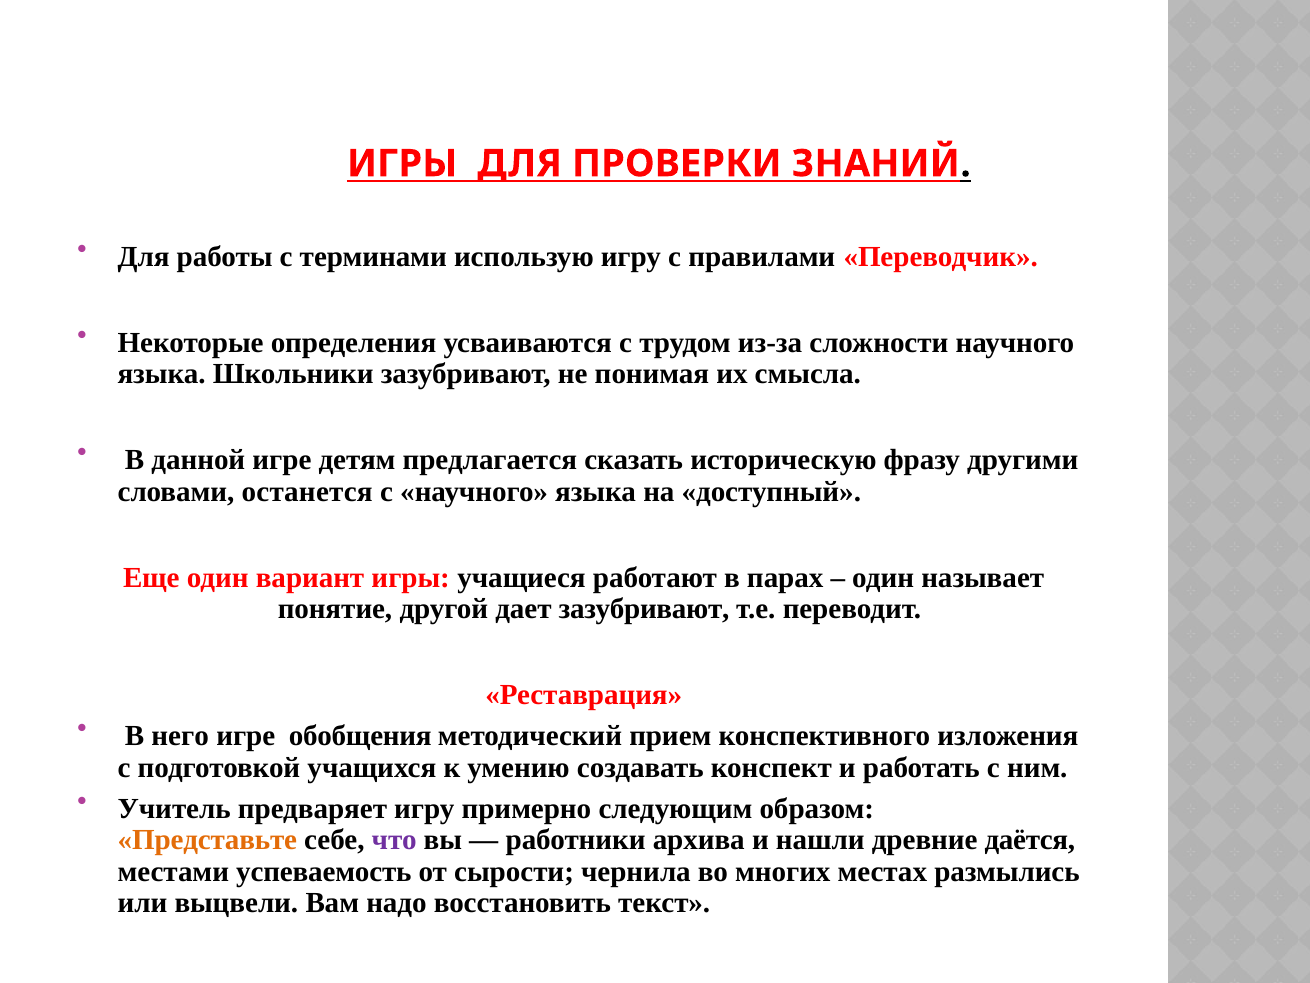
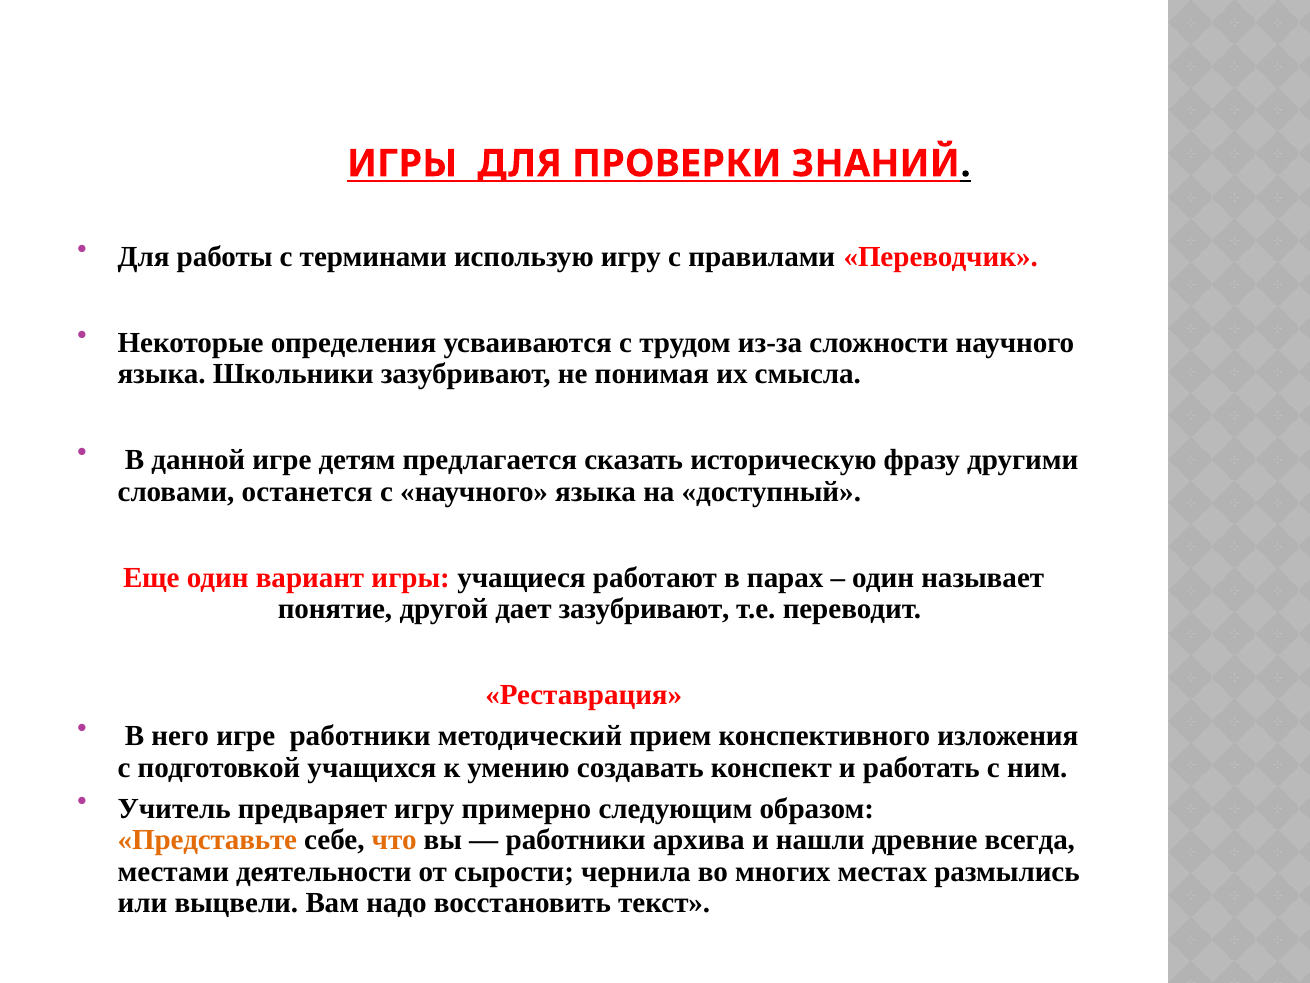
игре обобщения: обобщения -> работники (360, 736)
что colour: purple -> orange (394, 840)
даётся: даётся -> всегда (1030, 840)
успеваемость: успеваемость -> деятельности (324, 871)
